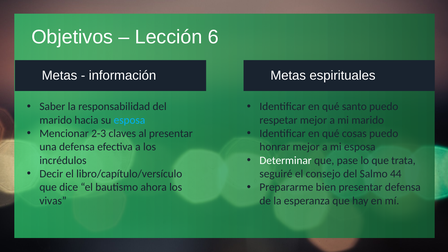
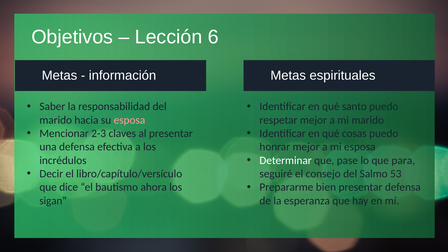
esposa colour: light blue -> pink (129, 120)
trata: trata -> para (403, 160)
44: 44 -> 53 (396, 174)
vivas: vivas -> sigan (53, 201)
